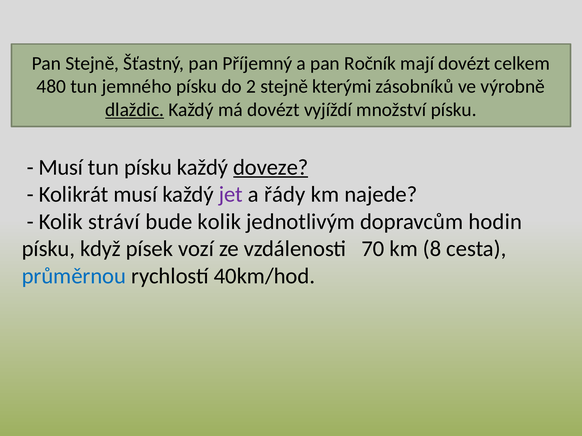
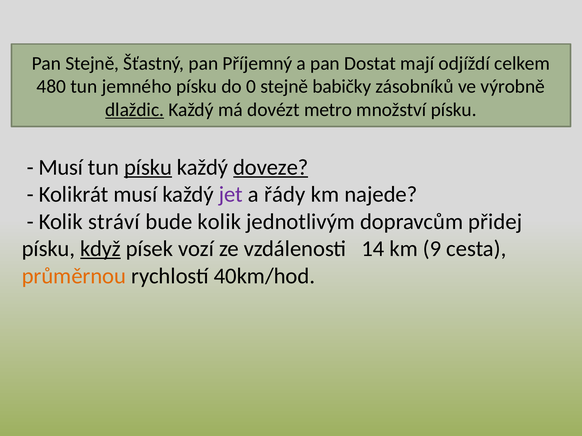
Ročník: Ročník -> Dostat (370, 63)
mají dovézt: dovézt -> odjíždí (464, 63)
2: 2 -> 0 (251, 87)
kterými: kterými -> babičky (342, 87)
vyjíždí: vyjíždí -> metro (328, 110)
písku underline: none -> present (148, 168)
hodin: hodin -> přidej (495, 222)
když underline: none -> present (101, 249)
70: 70 -> 14 (373, 249)
8: 8 -> 9 (432, 249)
průměrnou colour: blue -> orange (74, 276)
